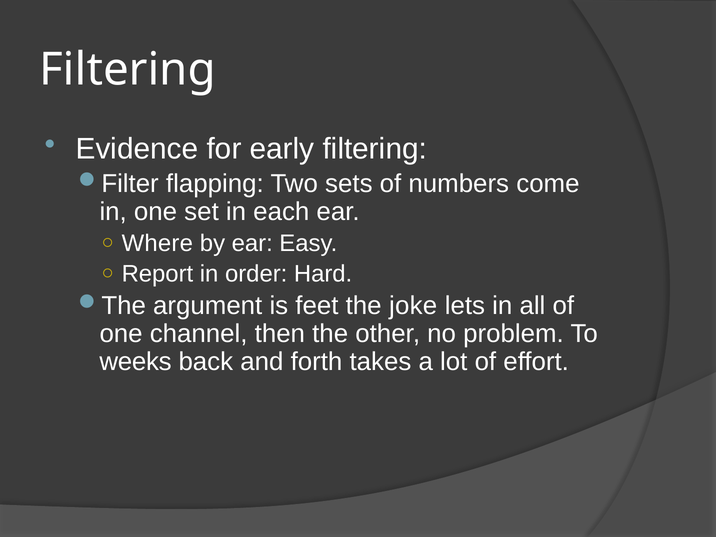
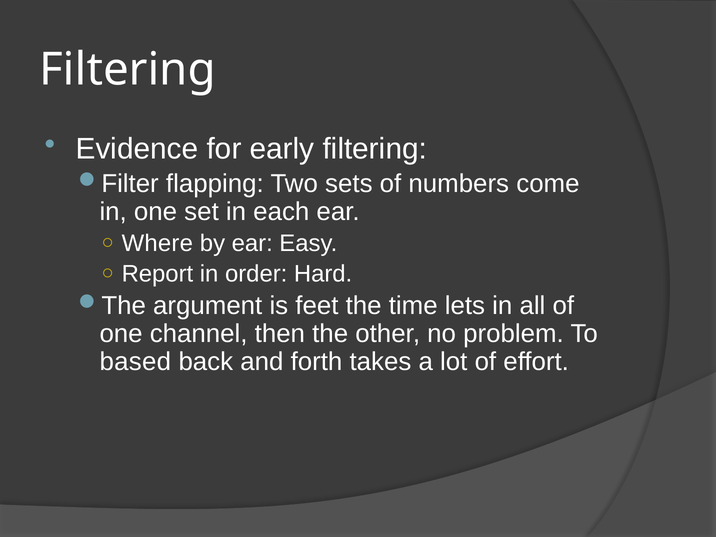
joke: joke -> time (413, 306)
weeks: weeks -> based (135, 361)
